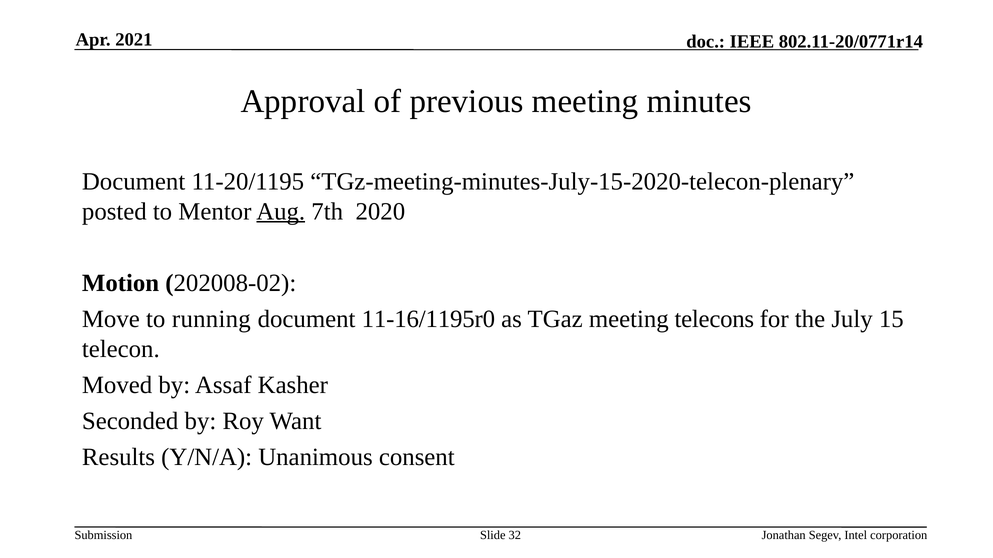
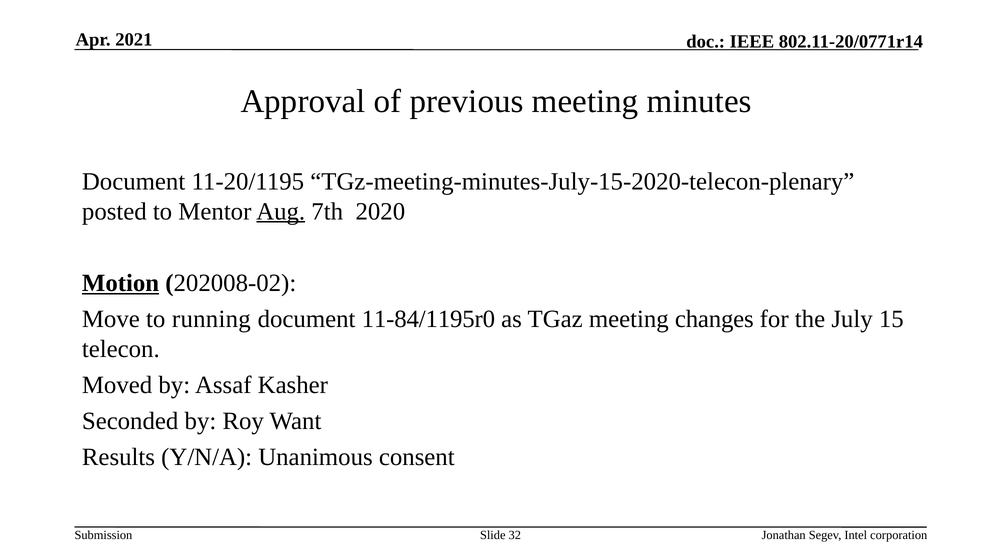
Motion underline: none -> present (121, 284)
11-16/1195r0: 11-16/1195r0 -> 11-84/1195r0 (428, 320)
telecons: telecons -> changes (714, 320)
